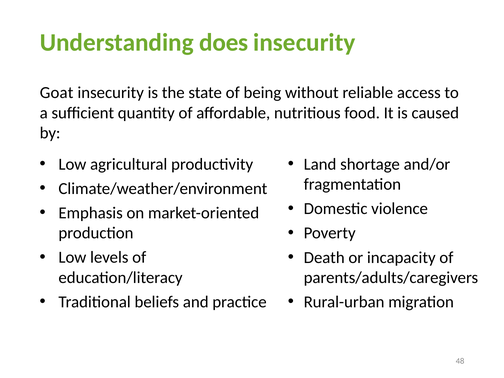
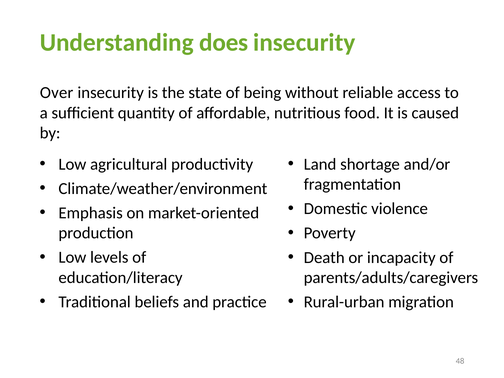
Goat: Goat -> Over (57, 93)
